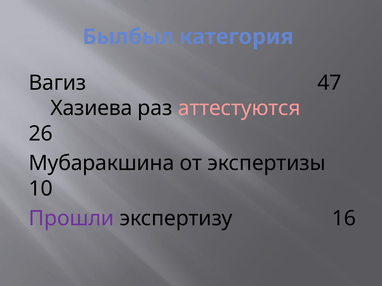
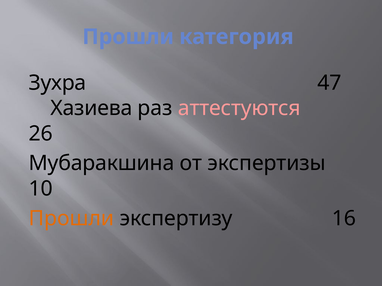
Былбыл: Былбыл -> Прошли (128, 37)
Вагиз: Вагиз -> Зухра (57, 83)
Прошли colour: purple -> orange (71, 219)
